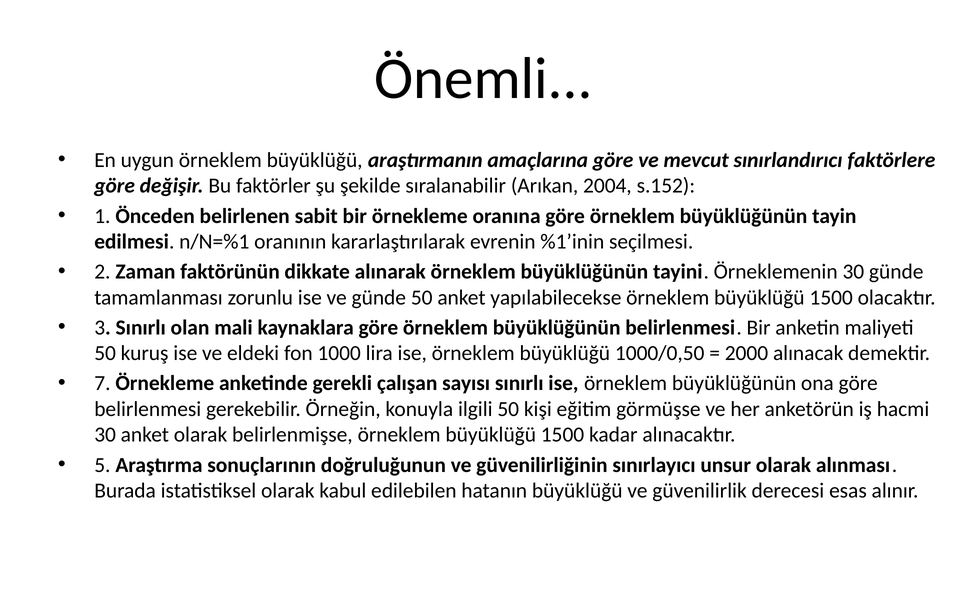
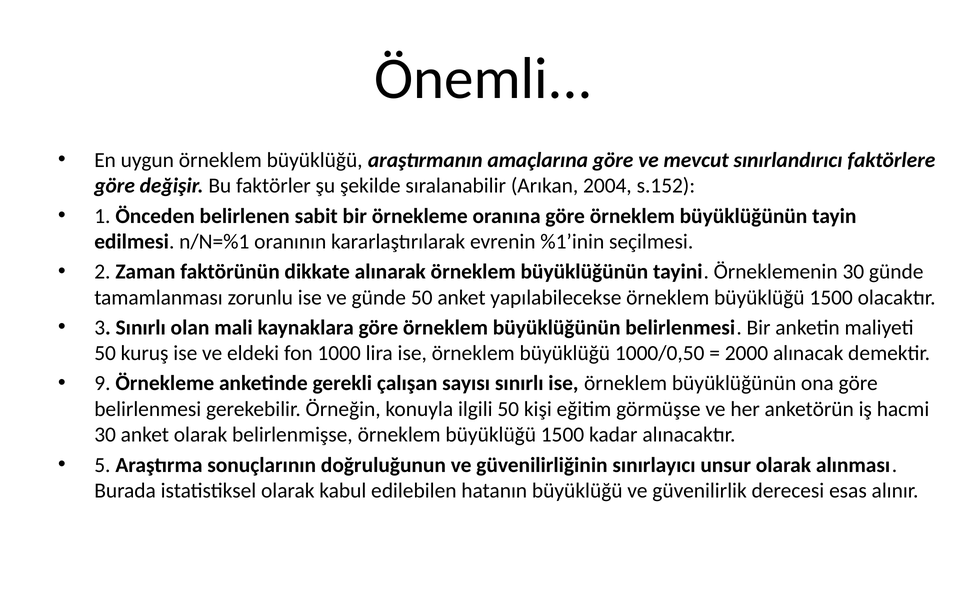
7: 7 -> 9 (102, 384)
